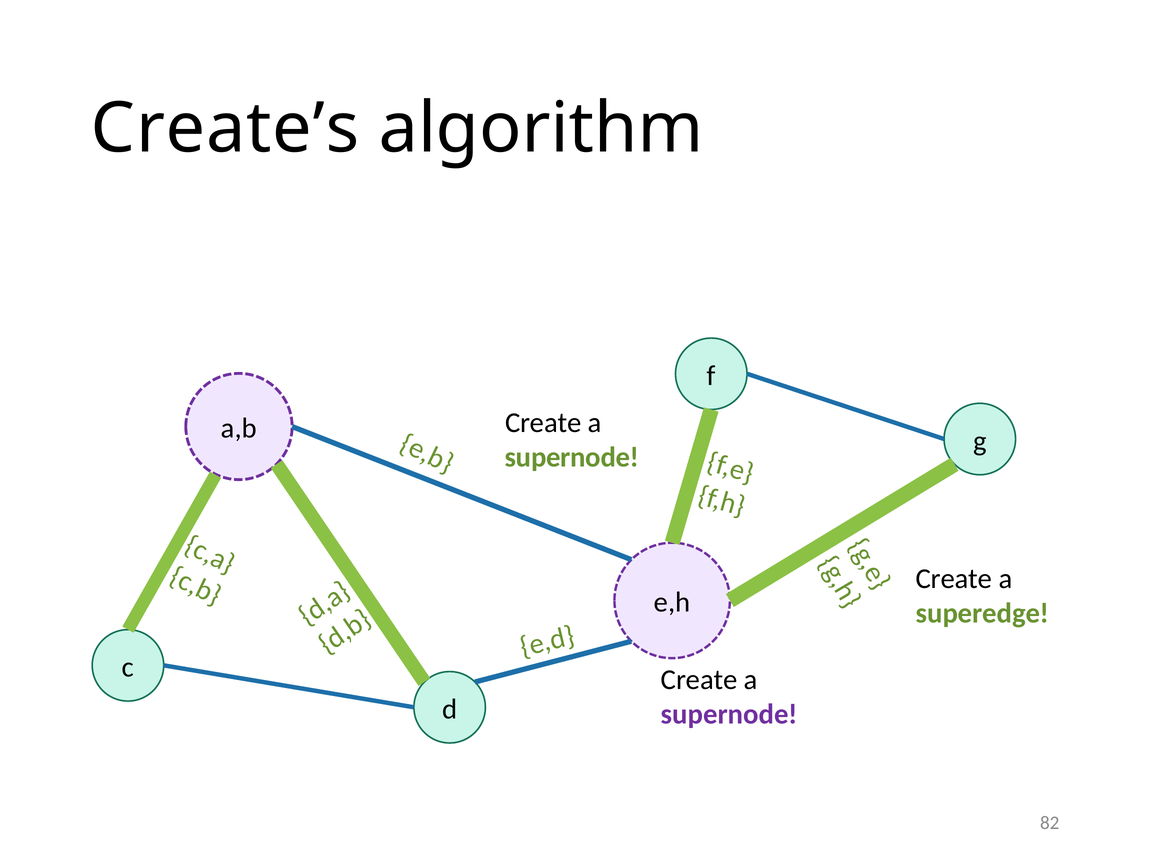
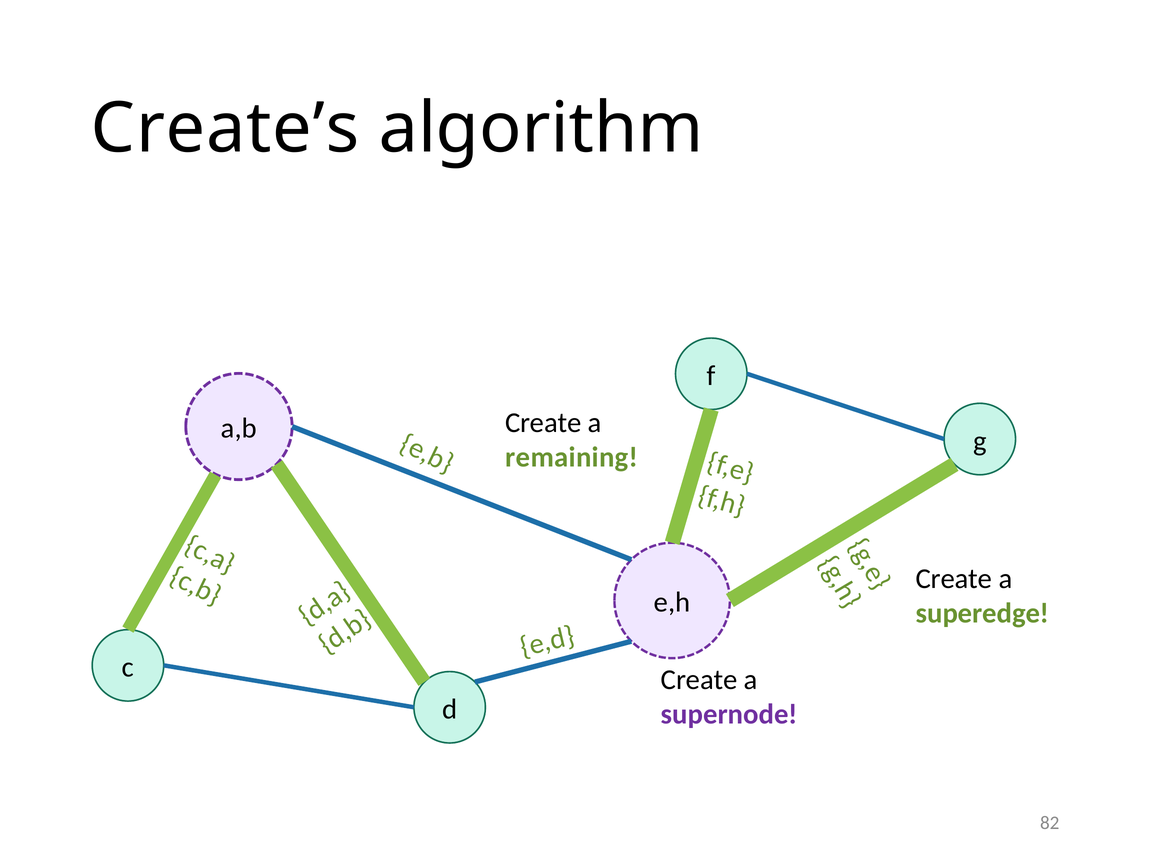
supernode: supernode -> remaining (572, 458)
